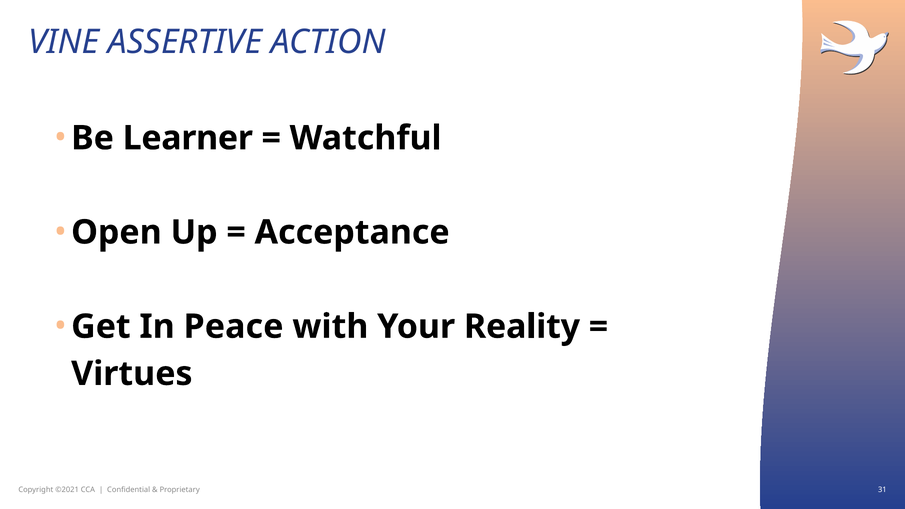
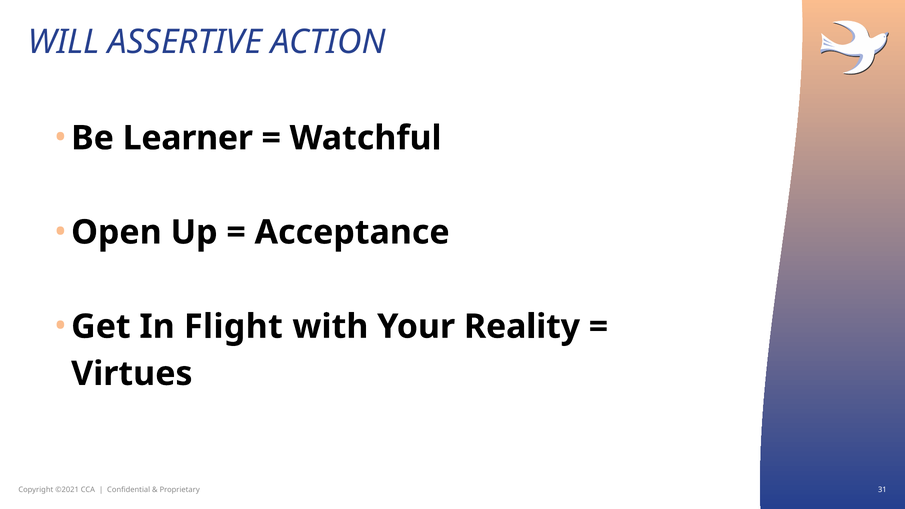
VINE: VINE -> WILL (64, 42)
Peace: Peace -> Flight (233, 327)
